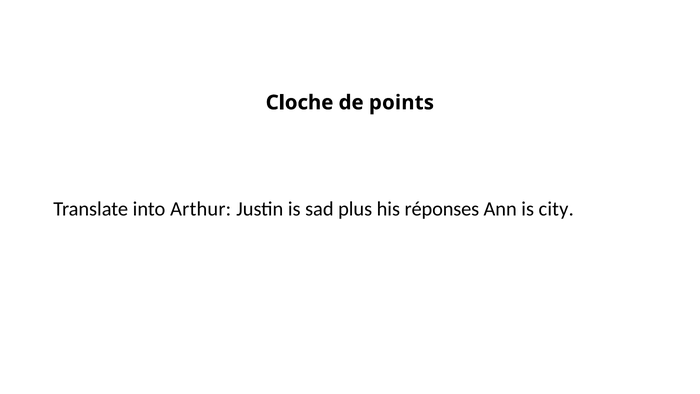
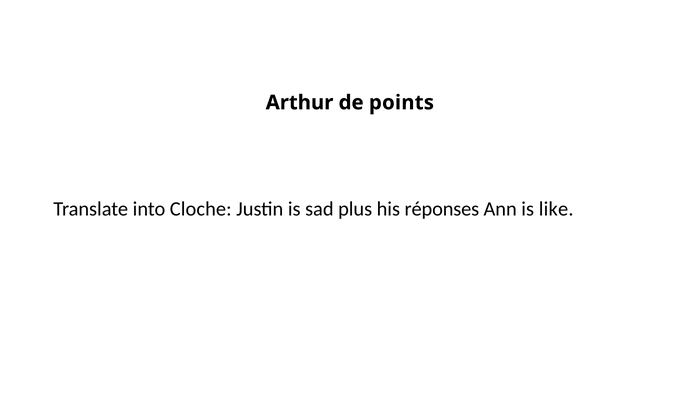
Cloche: Cloche -> Arthur (300, 103)
Arthur: Arthur -> Cloche (201, 209)
city: city -> like (556, 209)
